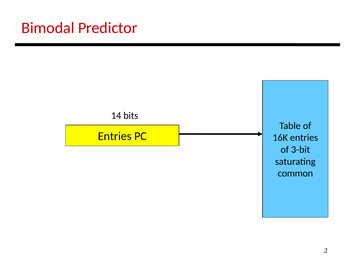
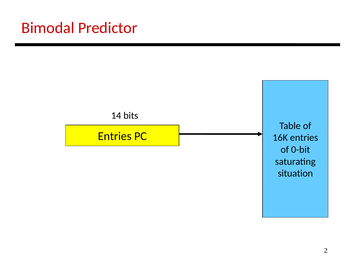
3-bit: 3-bit -> 0-bit (301, 150)
common: common -> situation (295, 174)
